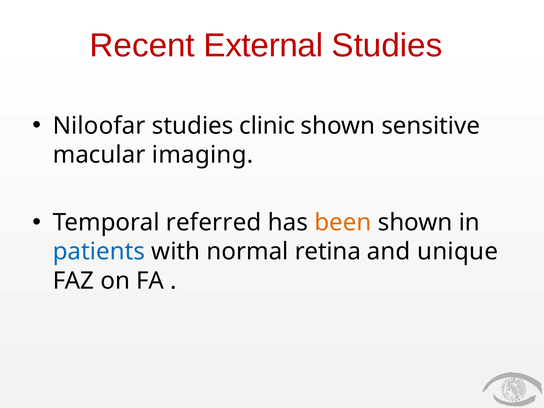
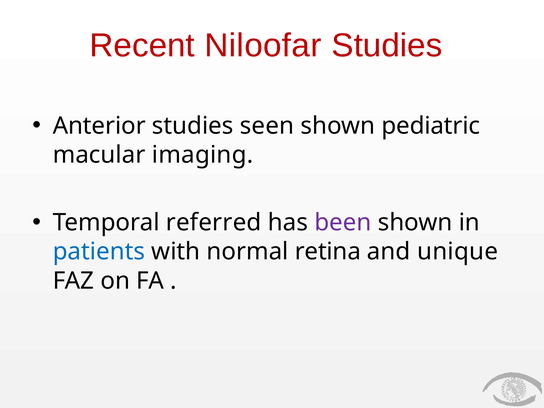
External: External -> Niloofar (263, 45)
Niloofar: Niloofar -> Anterior (99, 126)
clinic: clinic -> seen (267, 126)
sensitive: sensitive -> pediatric (431, 126)
been colour: orange -> purple (343, 223)
